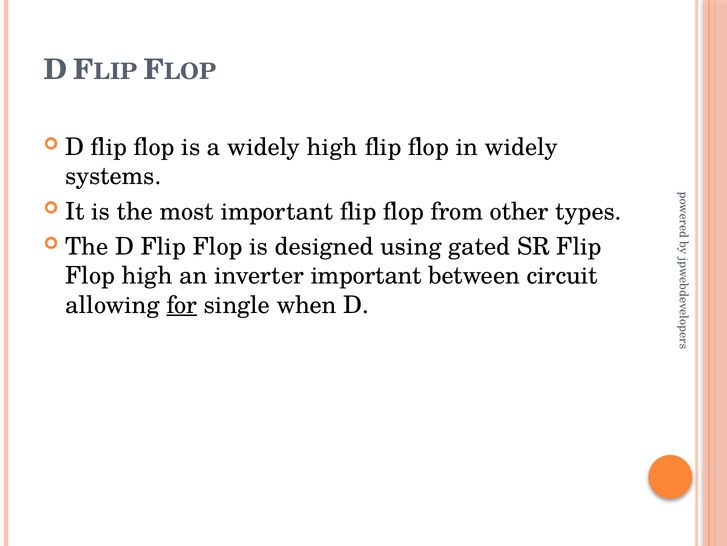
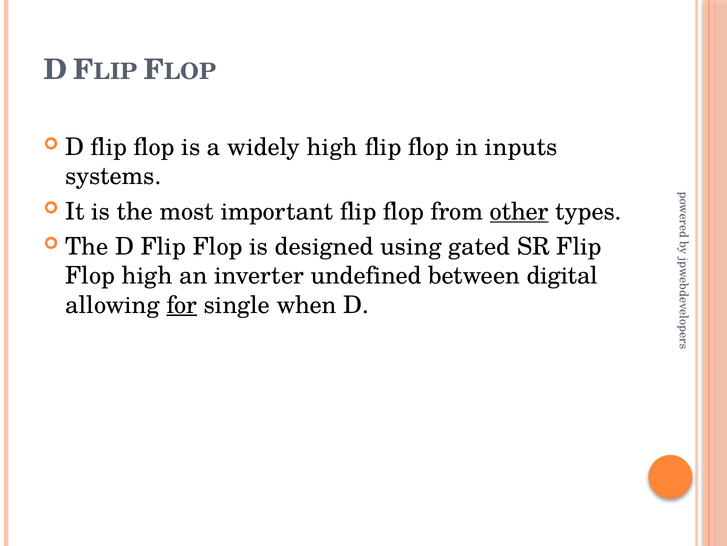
in widely: widely -> inputs (521, 147)
other underline: none -> present (519, 211)
inverter important: important -> undefined (366, 276)
circuit: circuit -> digital (562, 276)
